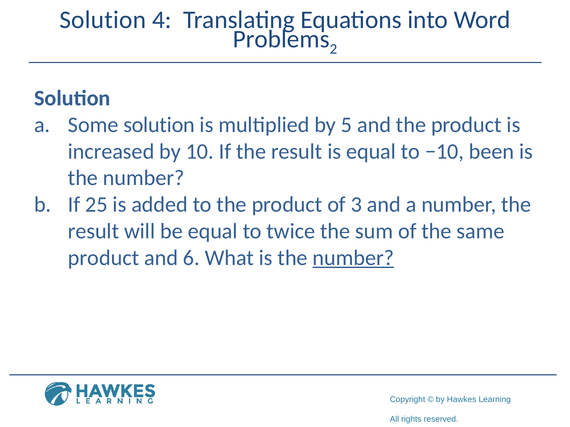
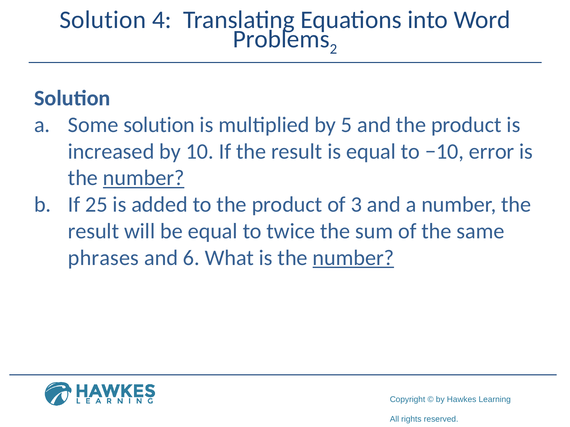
been: been -> error (492, 152)
number underline: none -> present (144, 178)
product: product -> phrases (103, 258)
